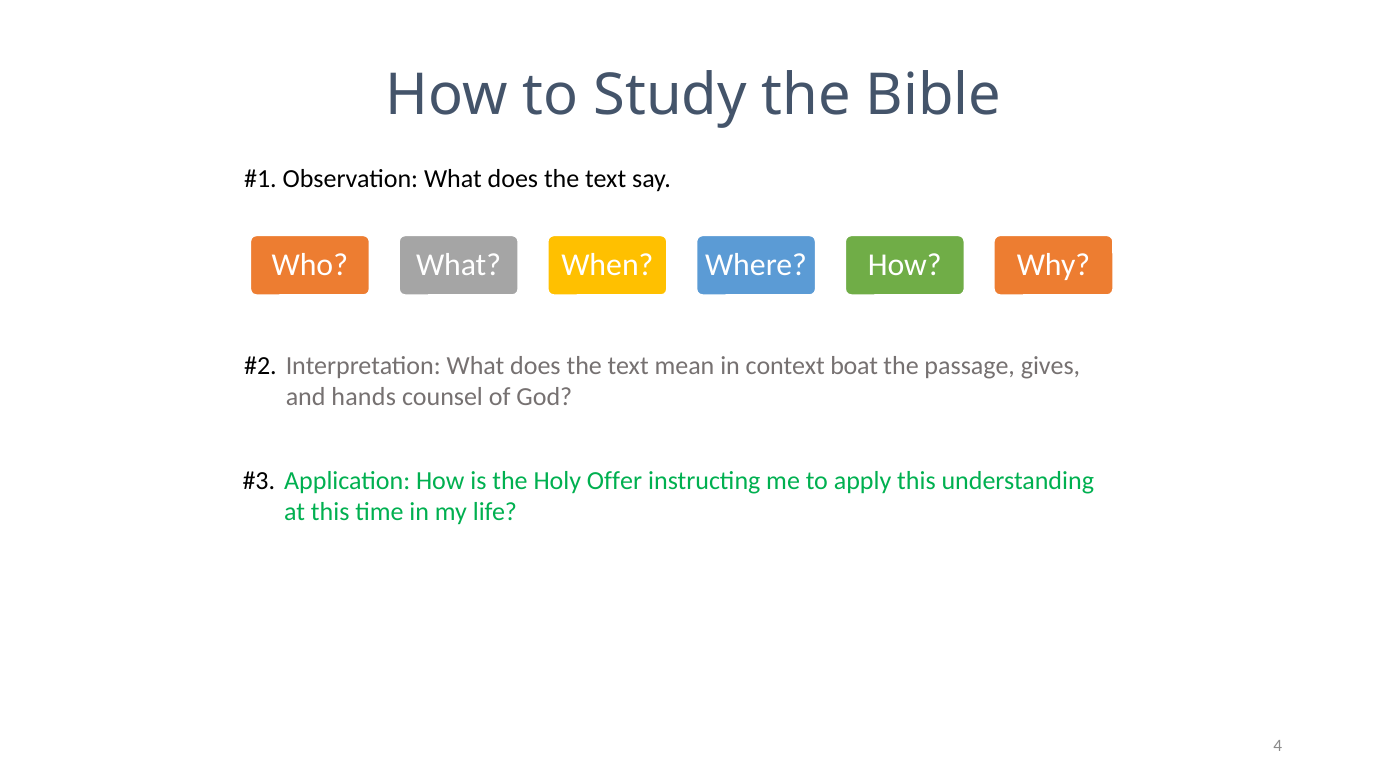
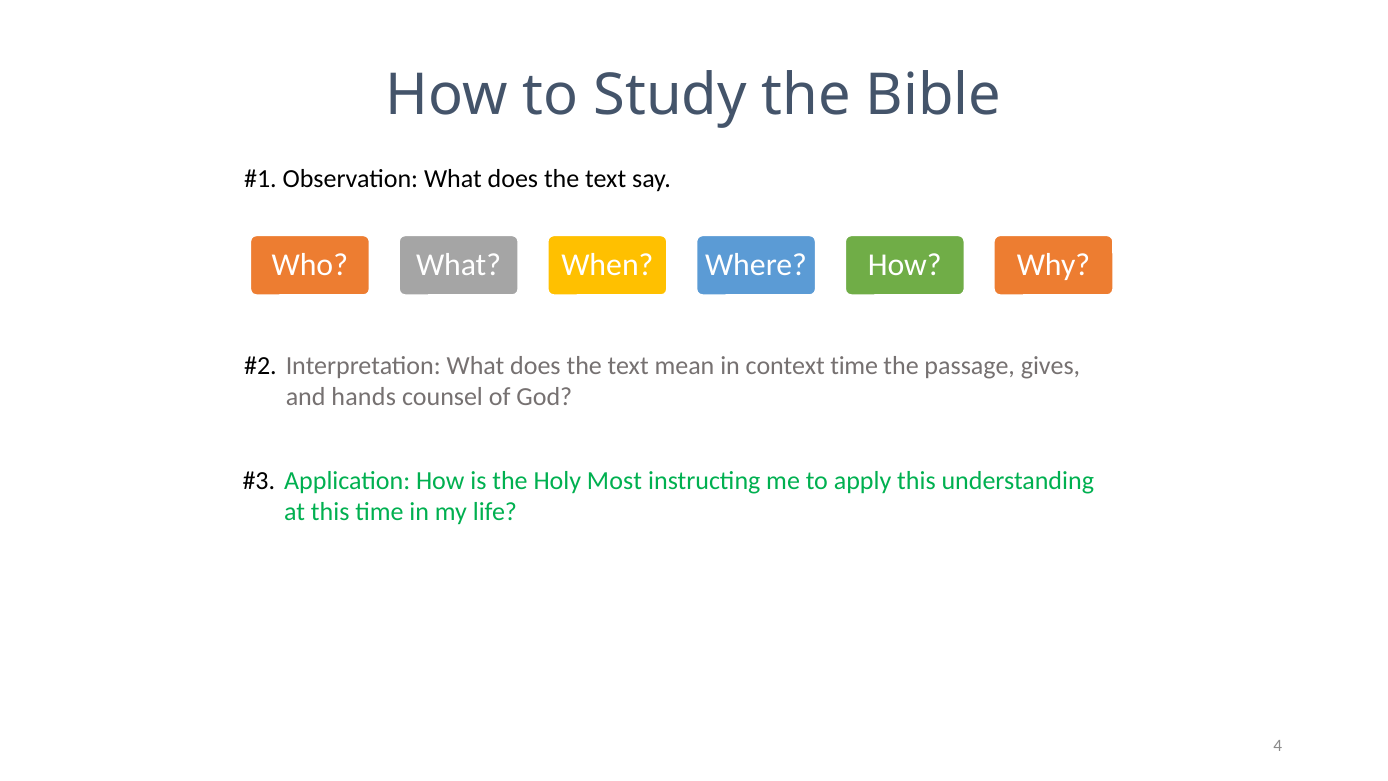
context boat: boat -> time (854, 366)
Offer: Offer -> Most (615, 481)
